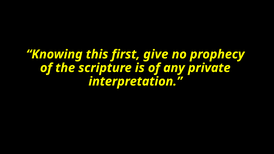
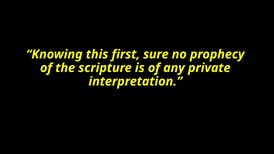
give: give -> sure (156, 54)
